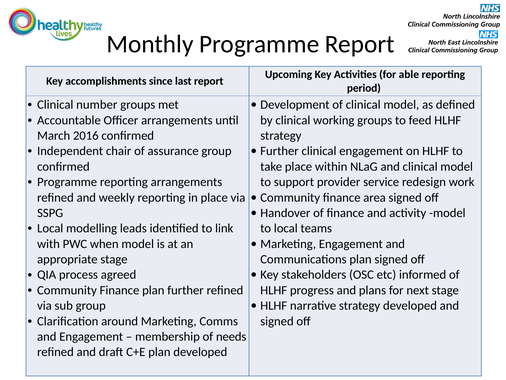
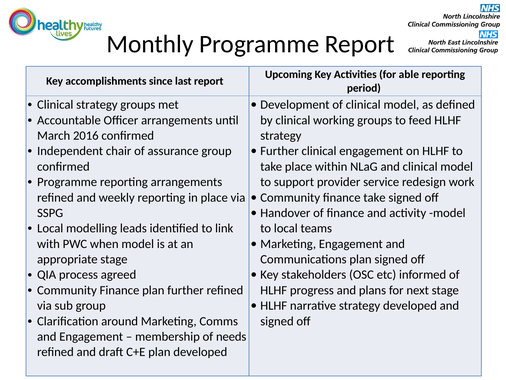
Clinical number: number -> strategy (97, 105)
finance area: area -> take (374, 197)
